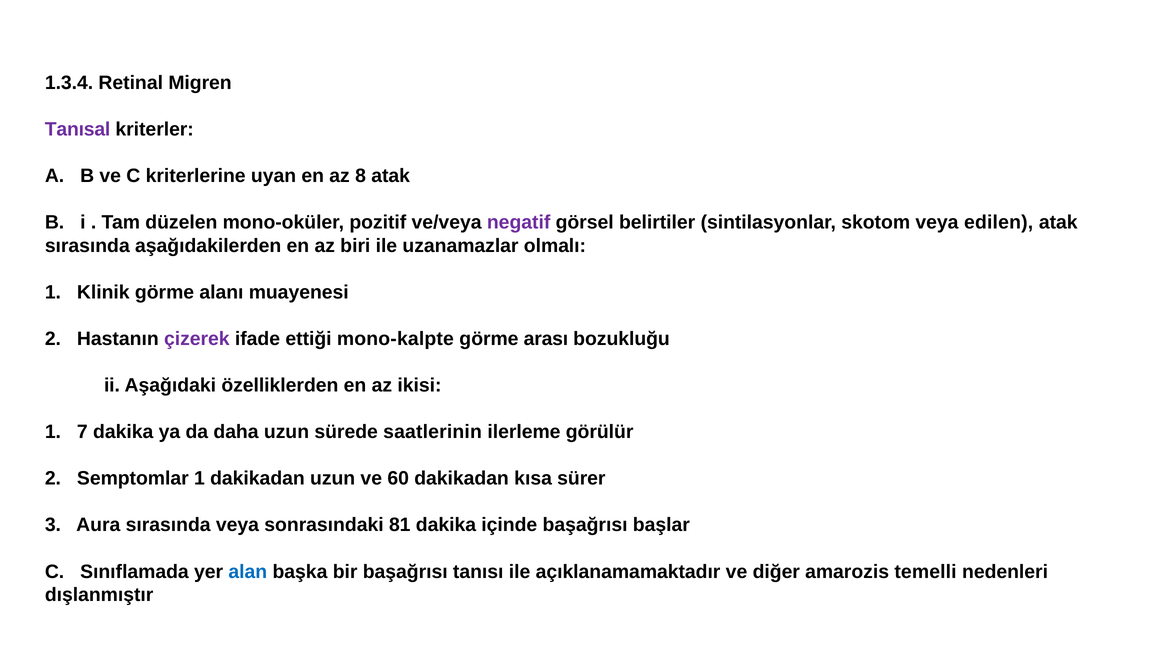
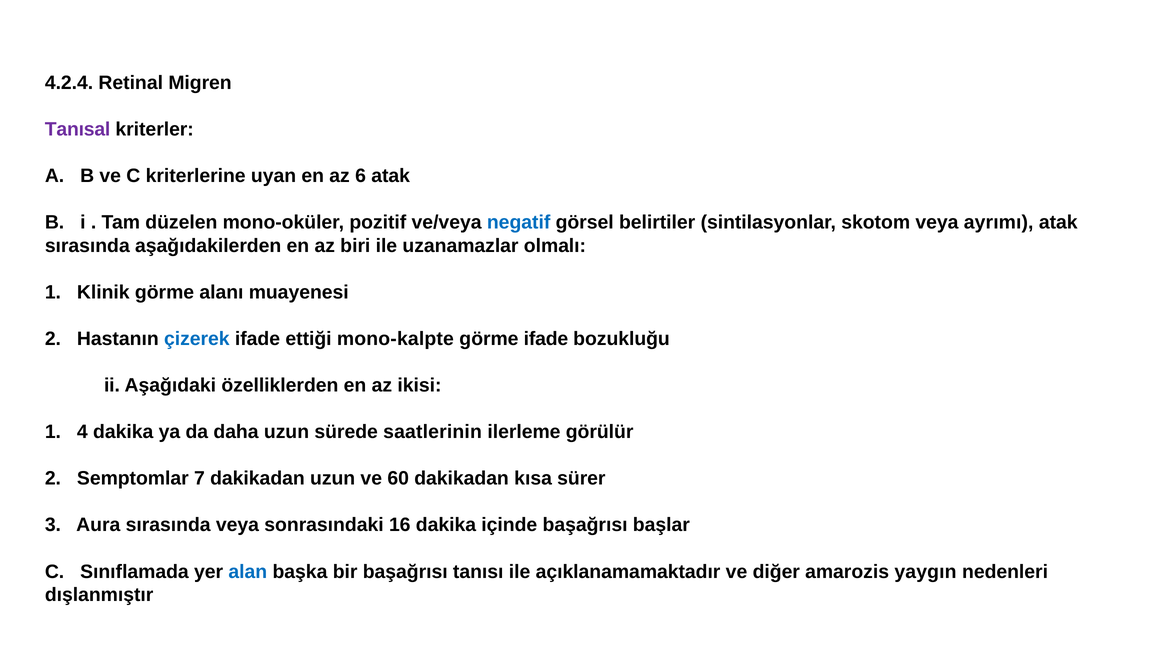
1.3.4: 1.3.4 -> 4.2.4 (69, 83)
8: 8 -> 6 (361, 176)
negatif colour: purple -> blue (519, 222)
edilen: edilen -> ayrımı (999, 222)
çizerek colour: purple -> blue (197, 339)
görme arası: arası -> ifade (546, 339)
7: 7 -> 4 (82, 432)
Semptomlar 1: 1 -> 7 (199, 478)
81: 81 -> 16 (400, 525)
temelli: temelli -> yaygın (925, 571)
